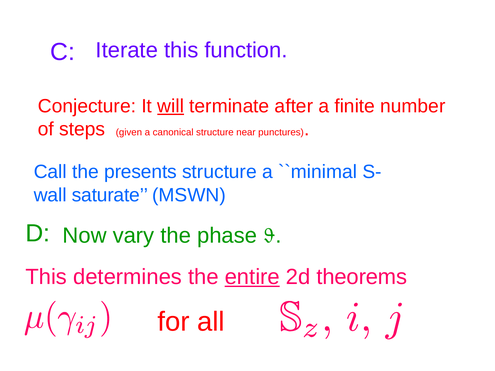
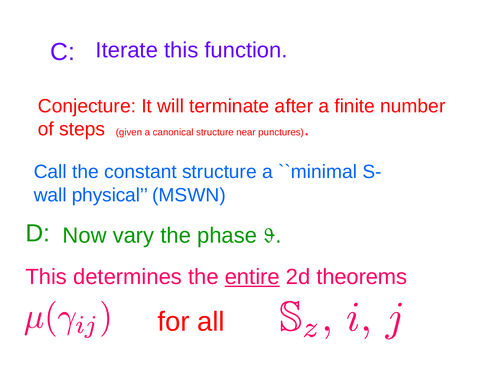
will underline: present -> none (171, 106)
presents: presents -> constant (140, 172)
saturate: saturate -> physical (110, 195)
